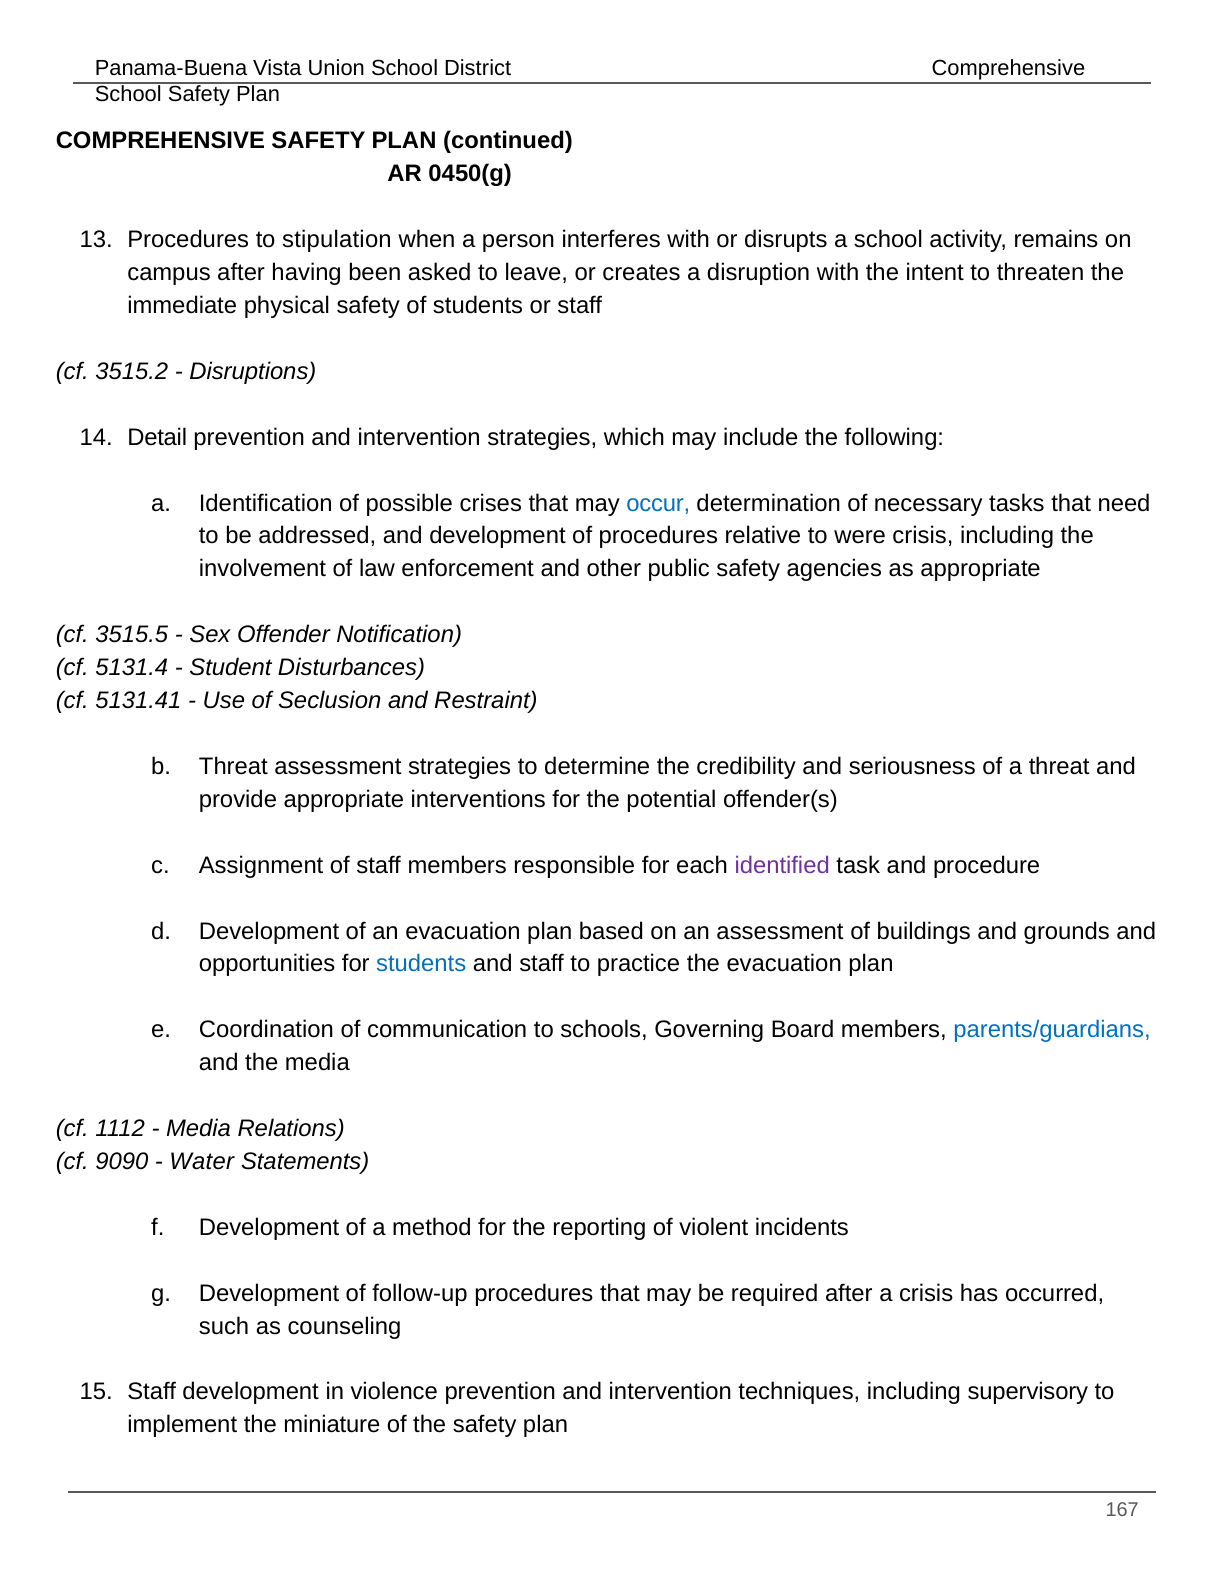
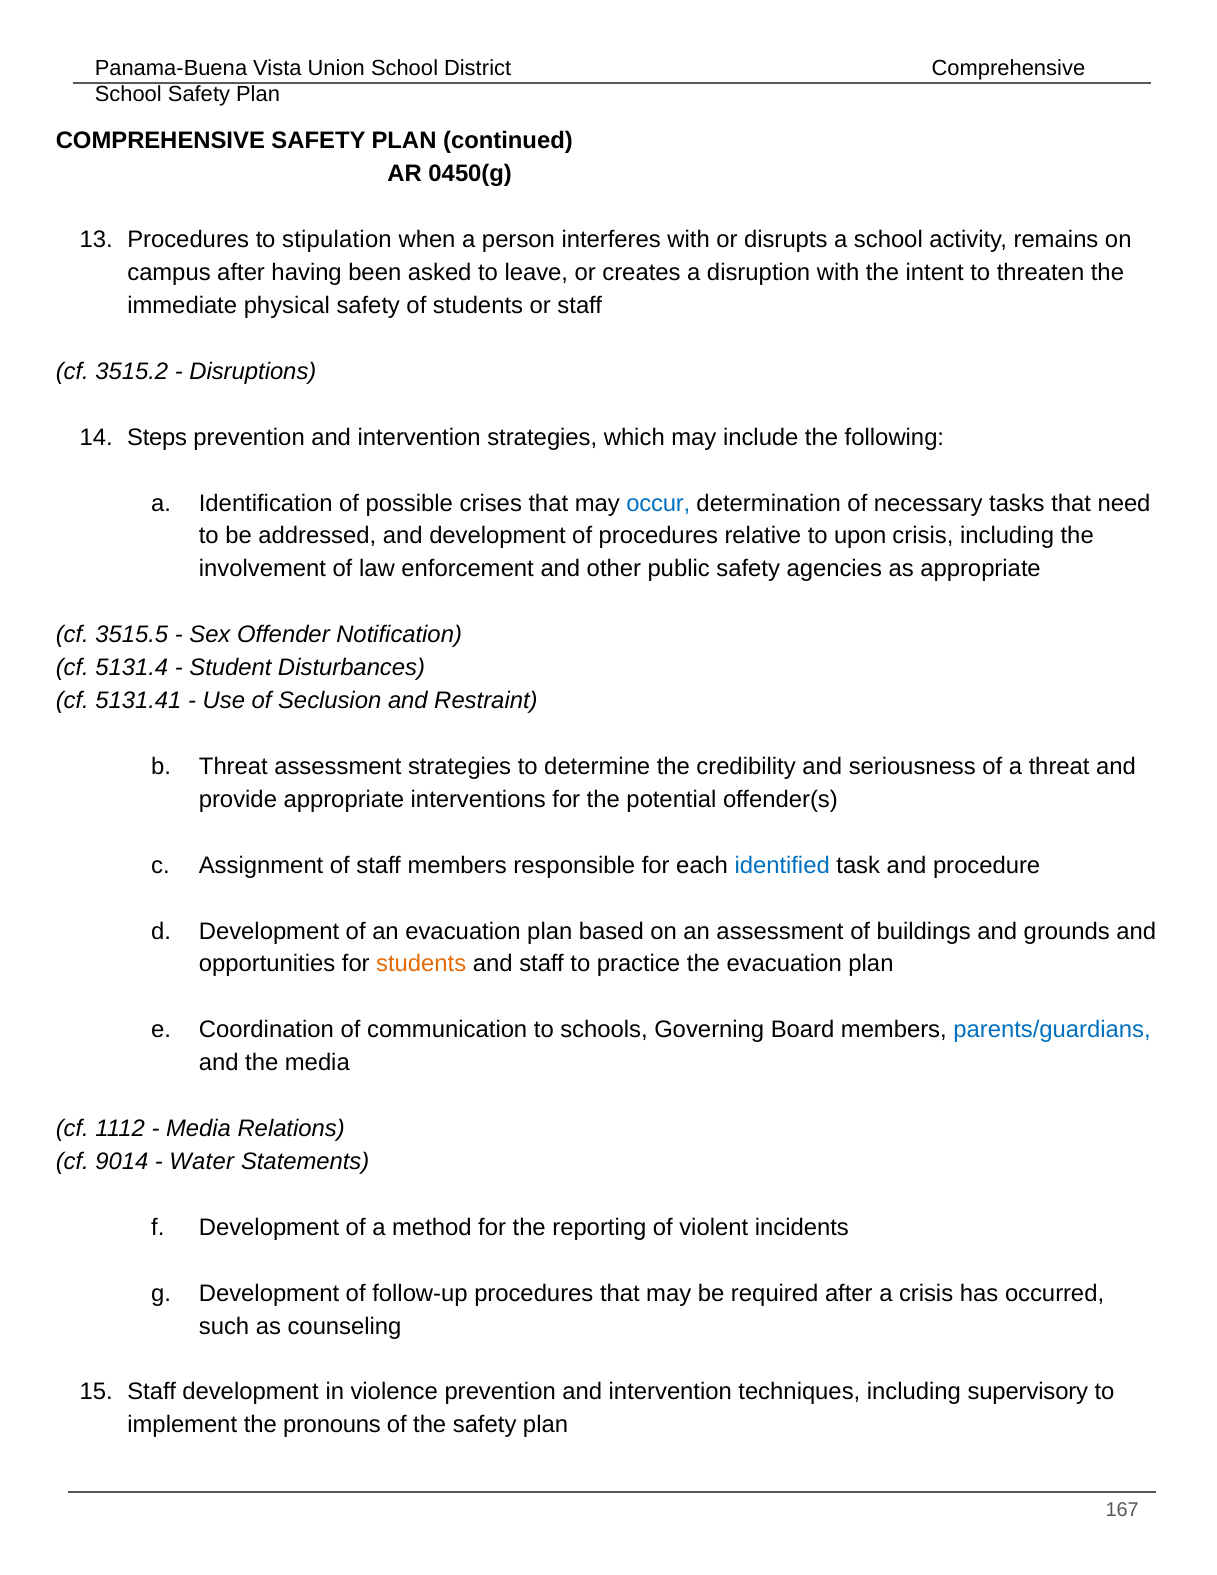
Detail: Detail -> Steps (157, 437)
were: were -> upon (860, 536)
identified colour: purple -> blue (782, 865)
students colour: blue -> orange (421, 964)
9090: 9090 -> 9014 (122, 1162)
miniature: miniature -> pronouns (332, 1425)
